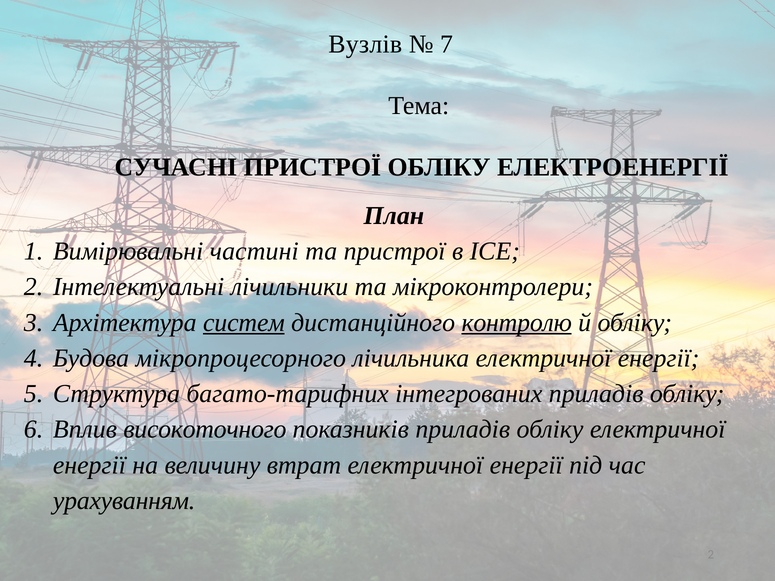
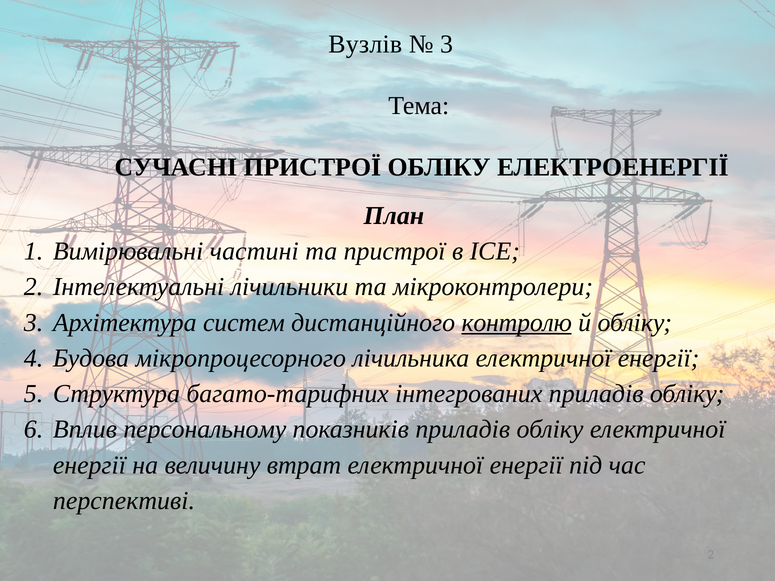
7: 7 -> 3 (446, 44)
систем underline: present -> none (244, 323)
високоточного: високоточного -> персональному (205, 430)
урахуванням: урахуванням -> перспективі (124, 501)
